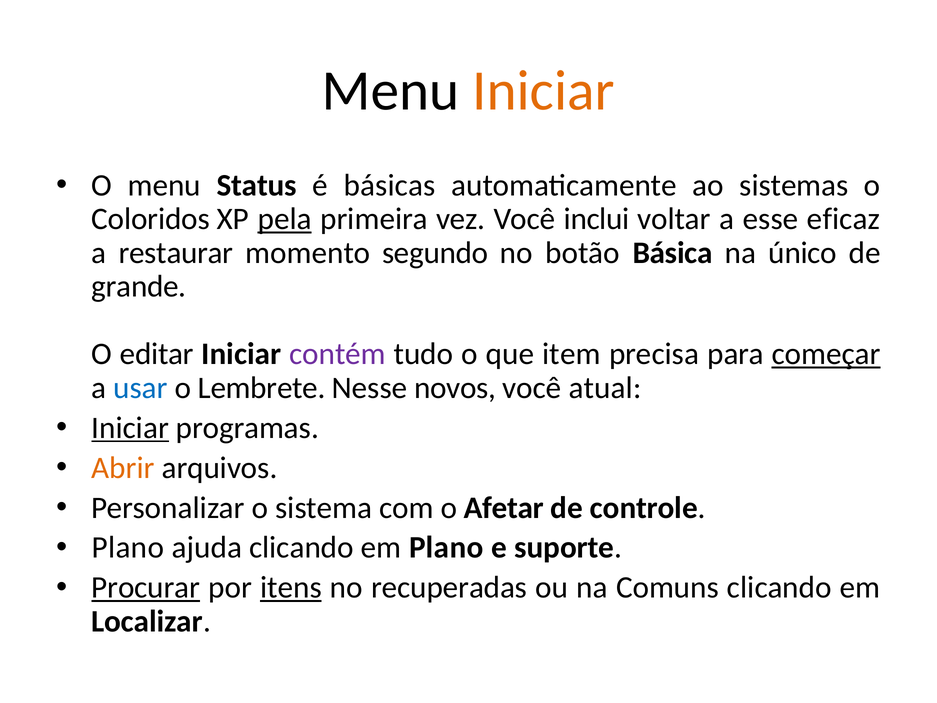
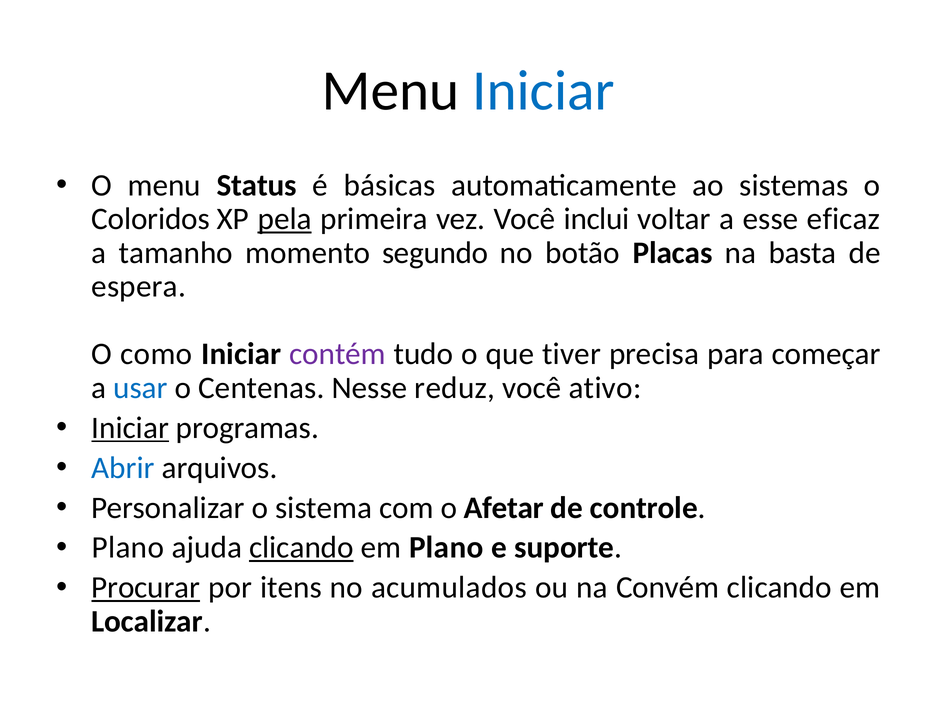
Iniciar colour: orange -> blue (543, 91)
restaurar: restaurar -> tamanho (176, 253)
Básica: Básica -> Placas (673, 253)
único: único -> basta (803, 253)
grande: grande -> espera (139, 287)
editar: editar -> como (156, 354)
item: item -> tiver (572, 354)
começar underline: present -> none (826, 354)
Lembrete: Lembrete -> Centenas (261, 388)
novos: novos -> reduz (455, 388)
atual: atual -> ativo (605, 388)
Abrir colour: orange -> blue (123, 468)
clicando underline: none -> present (301, 547)
itens underline: present -> none (291, 587)
recuperadas: recuperadas -> acumulados (449, 587)
Comuns: Comuns -> Convém (668, 587)
